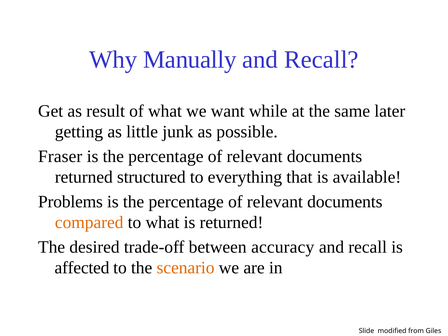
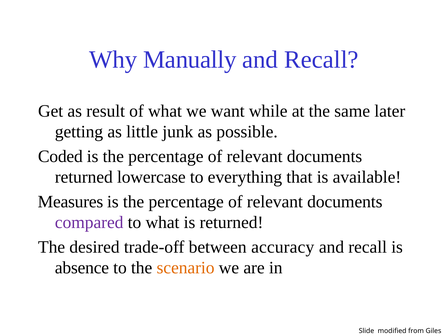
Fraser: Fraser -> Coded (60, 156)
structured: structured -> lowercase (151, 177)
Problems: Problems -> Measures (70, 202)
compared colour: orange -> purple (89, 223)
affected: affected -> absence (82, 268)
